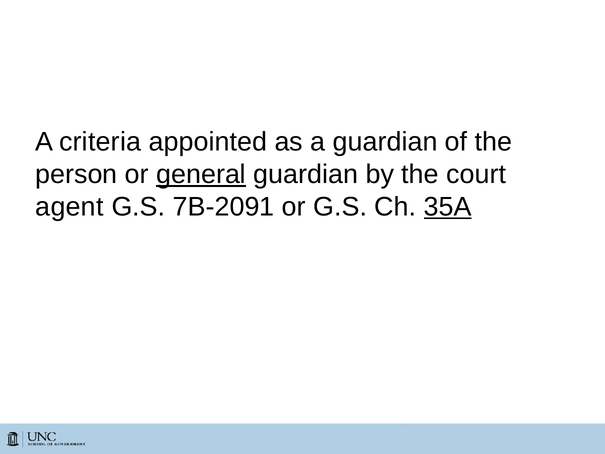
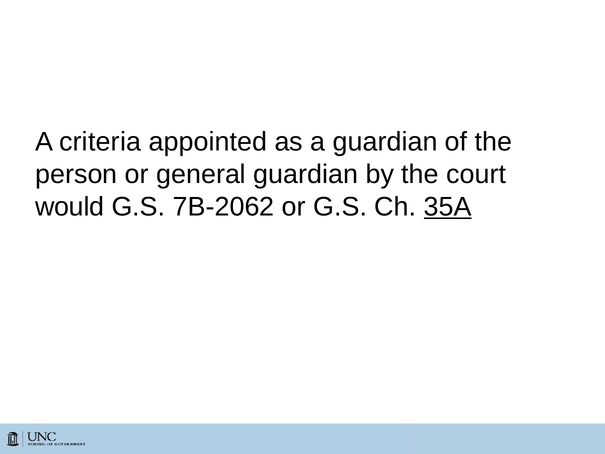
general underline: present -> none (201, 174)
agent: agent -> would (70, 207)
7B-2091: 7B-2091 -> 7B-2062 (224, 207)
